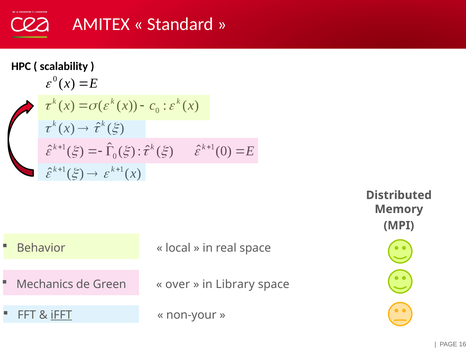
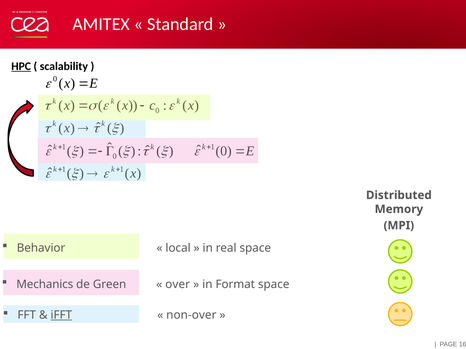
HPC underline: none -> present (21, 66)
Library: Library -> Format (235, 285)
non-your: non-your -> non-over (191, 316)
